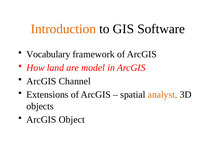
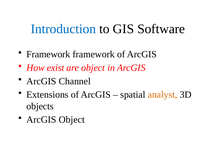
Introduction colour: orange -> blue (63, 29)
Vocabulary: Vocabulary -> Framework (48, 54)
land: land -> exist (56, 68)
are model: model -> object (93, 68)
